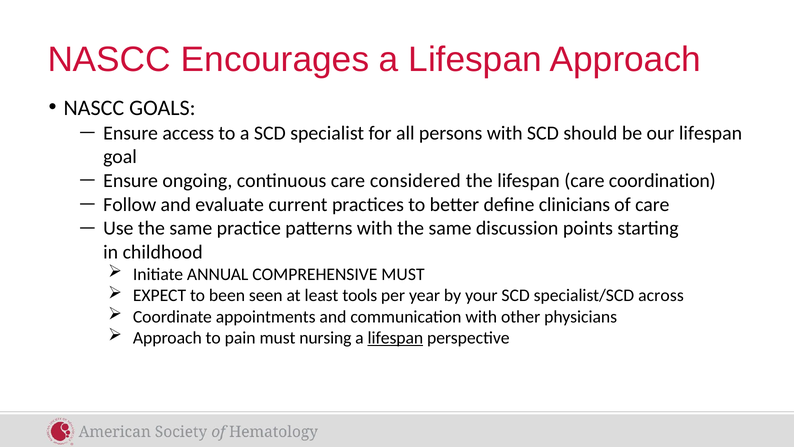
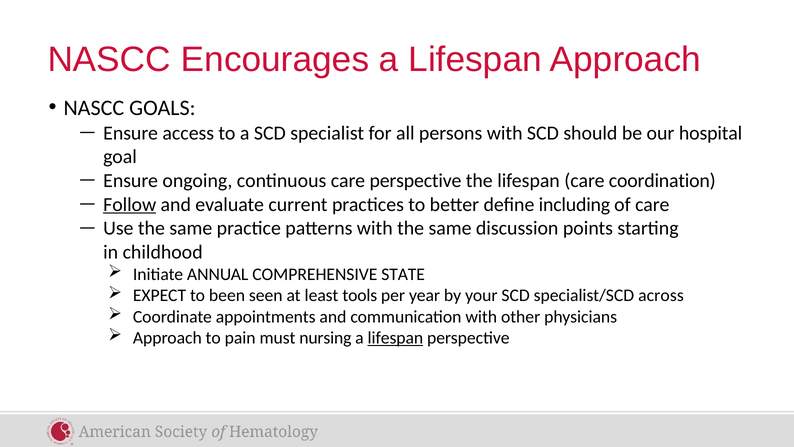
our lifespan: lifespan -> hospital (711, 133)
care considered: considered -> perspective (416, 180)
Follow underline: none -> present (130, 204)
clinicians: clinicians -> including (574, 204)
COMPREHENSIVE MUST: MUST -> STATE (403, 274)
